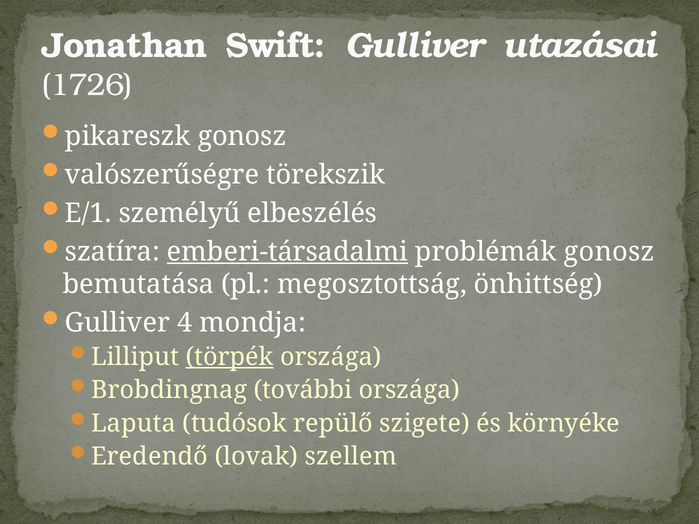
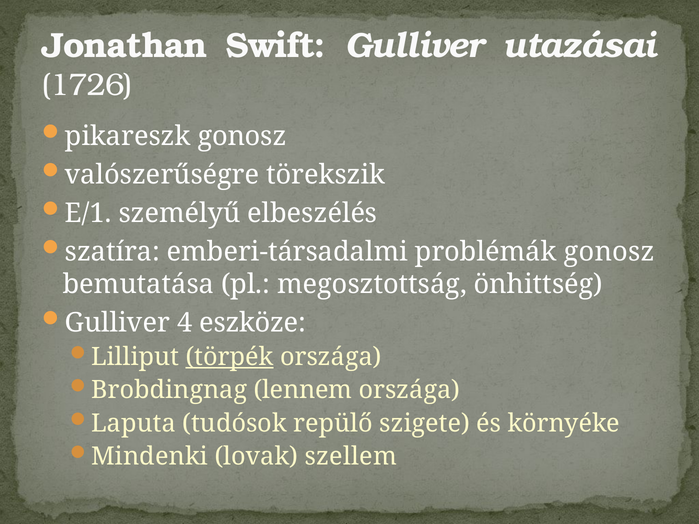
emberi-társadalmi underline: present -> none (287, 252)
mondja: mondja -> eszköze (253, 323)
további: további -> lennem (303, 390)
Eredendő: Eredendő -> Mindenki (150, 457)
